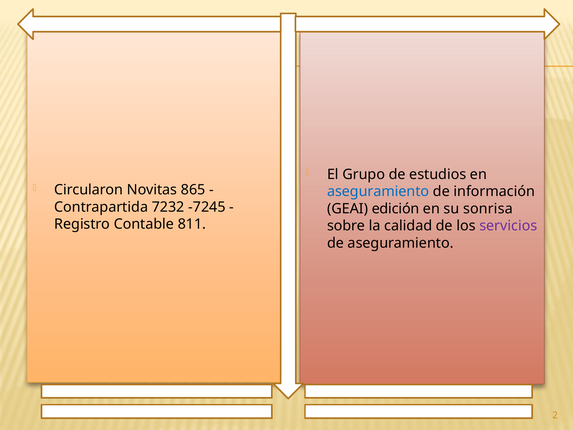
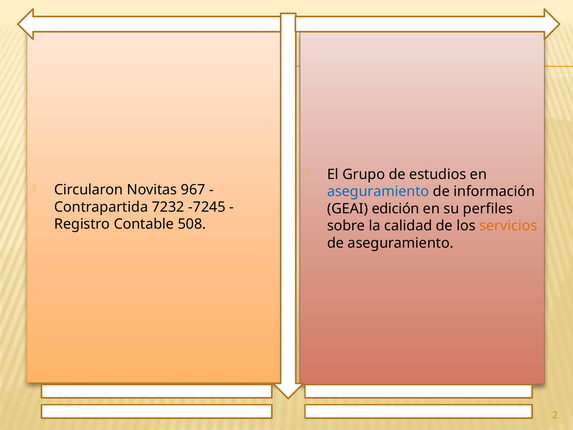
865: 865 -> 967 (193, 190)
sonrisa: sonrisa -> perfiles (488, 209)
811: 811 -> 508 (192, 224)
servicios colour: purple -> orange (508, 226)
